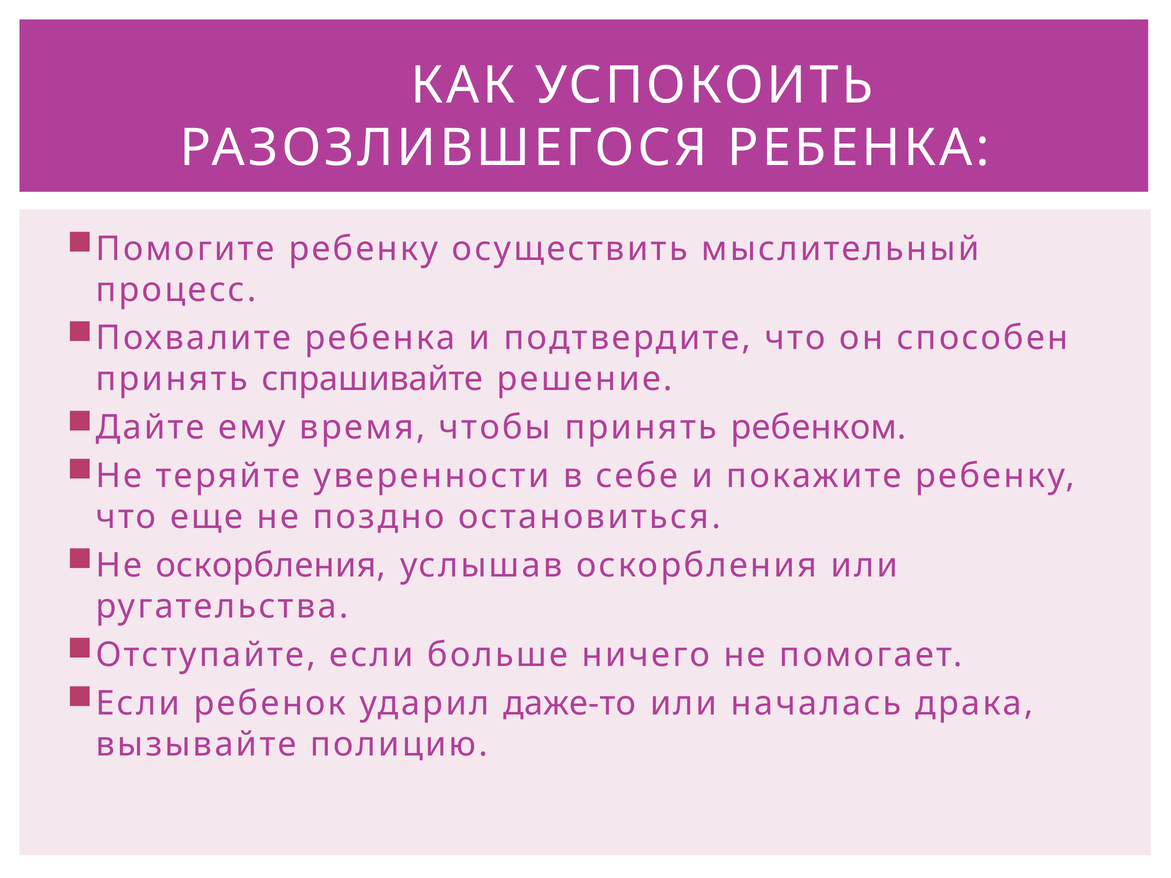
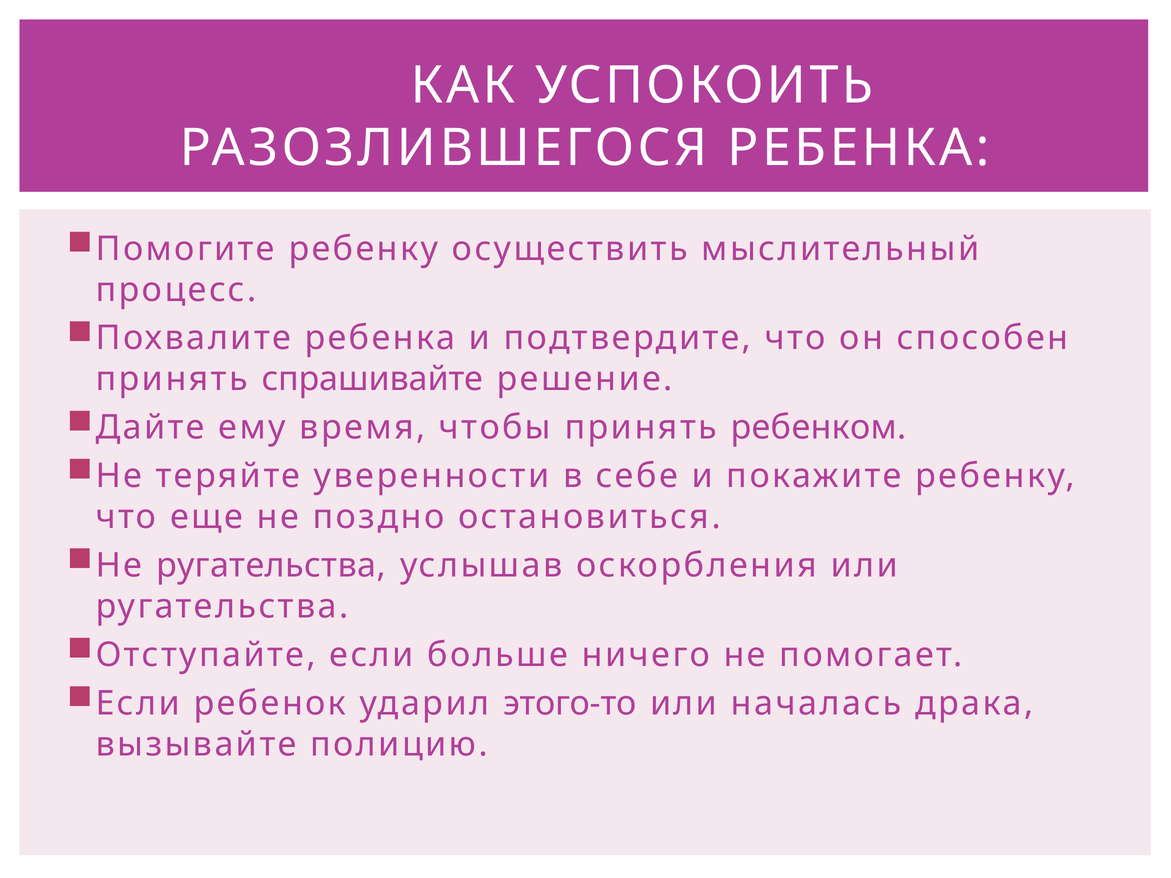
Не оскорбления: оскорбления -> ругательства (271, 566)
даже-то: даже-то -> этого-то (570, 704)
